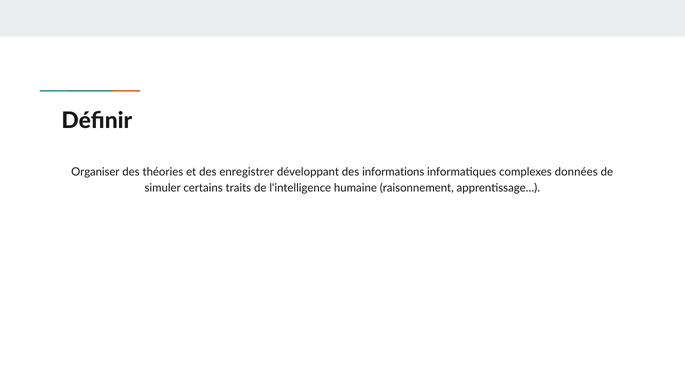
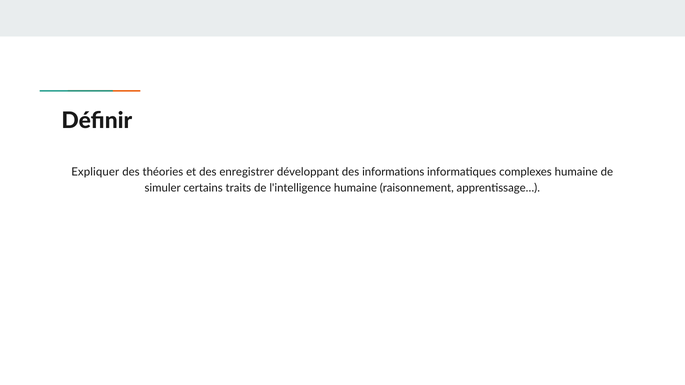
Organiser: Organiser -> Expliquer (95, 172)
complexes données: données -> humaine (576, 172)
